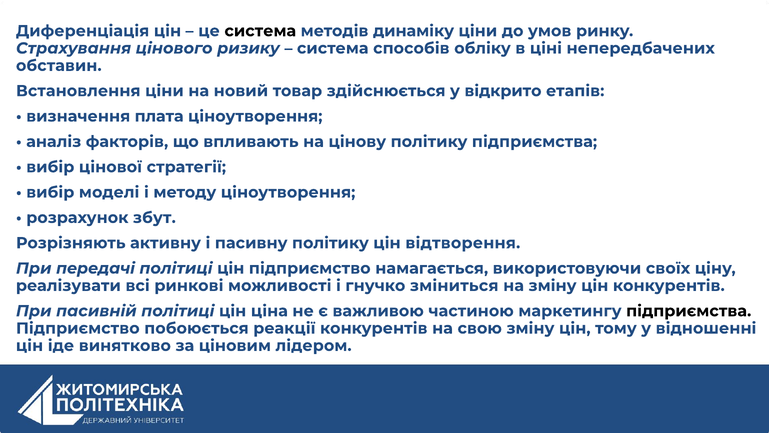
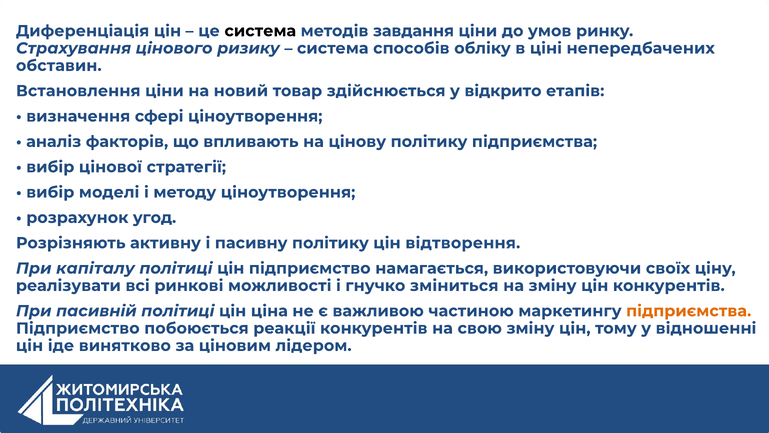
динаміку: динаміку -> завдання (414, 31)
плата: плата -> сфері (159, 116)
збут: збут -> угод (155, 217)
передачі: передачі -> капіталу (95, 268)
підприємства colour: black -> orange (689, 311)
